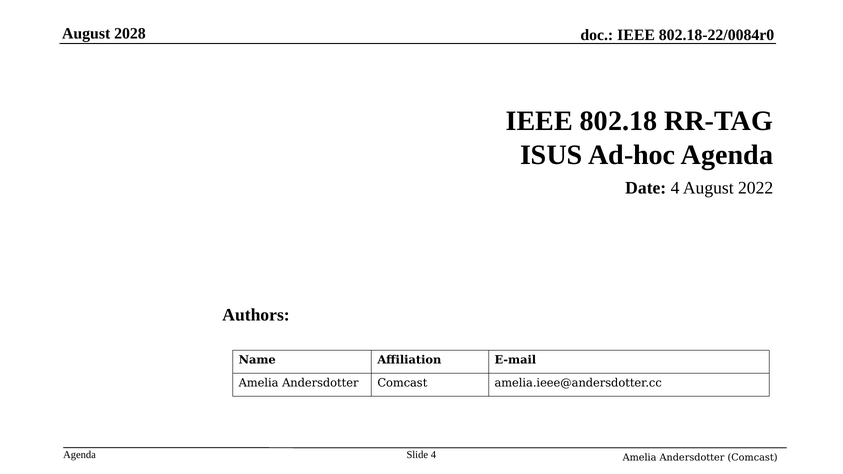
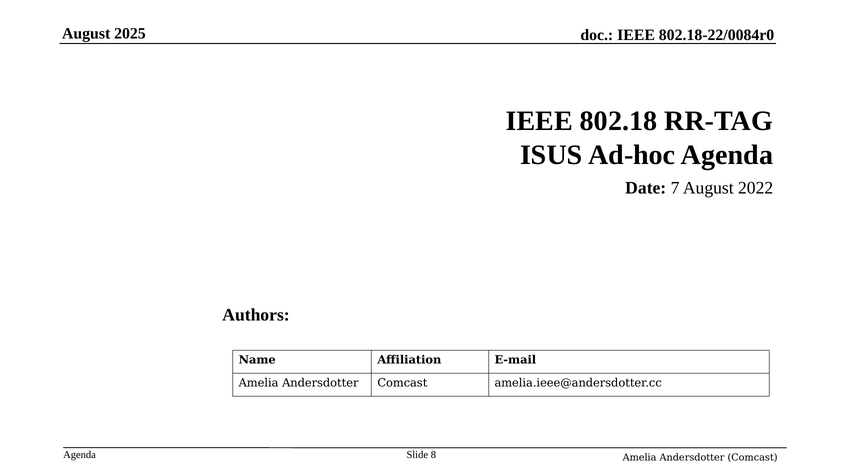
2028: 2028 -> 2025 (130, 34)
Date 4: 4 -> 7 (675, 188)
Slide 4: 4 -> 8 (433, 455)
